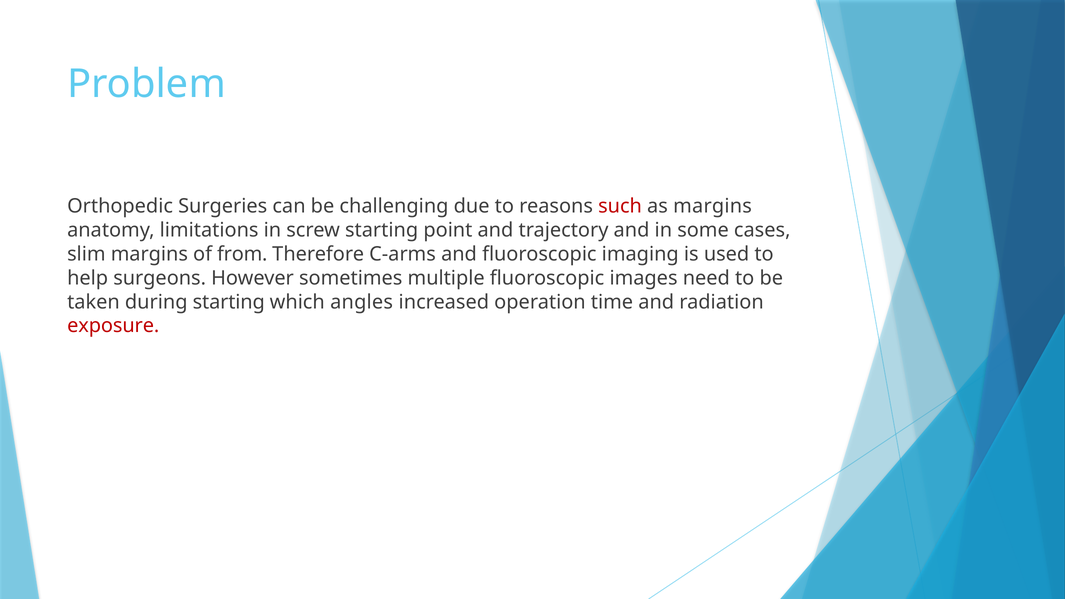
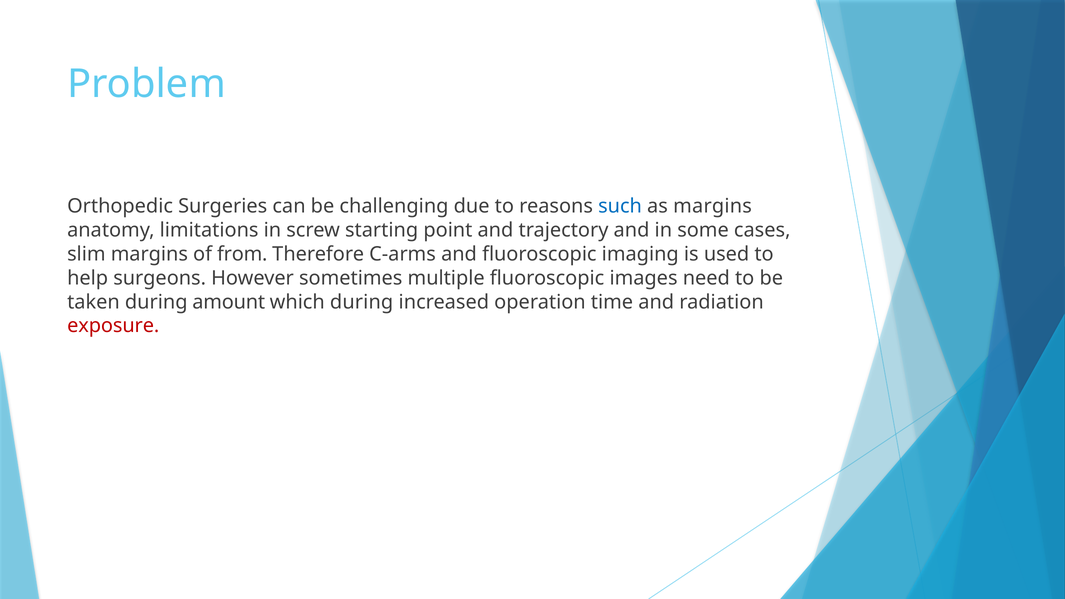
such colour: red -> blue (620, 206)
during starting: starting -> amount (229, 302)
which angles: angles -> during (362, 302)
